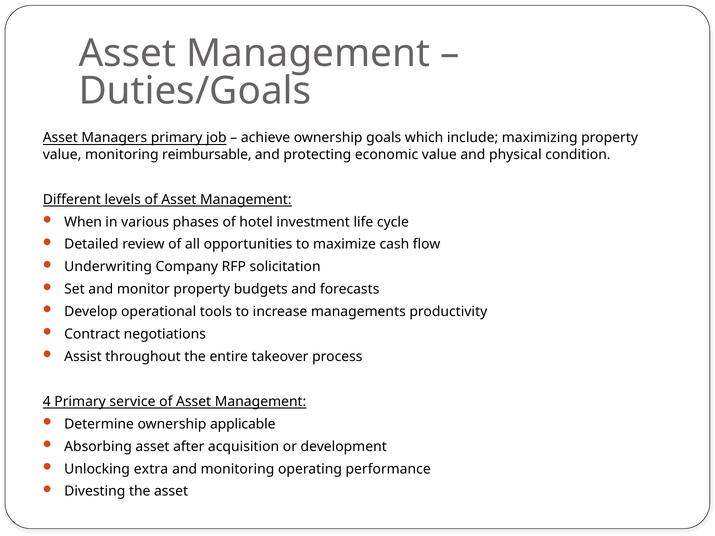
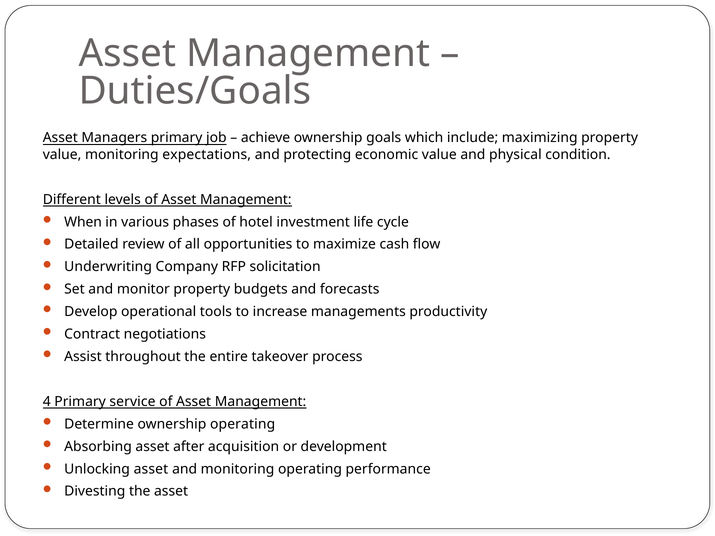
reimbursable: reimbursable -> expectations (207, 155)
ownership applicable: applicable -> operating (243, 424)
Unlocking extra: extra -> asset (151, 469)
